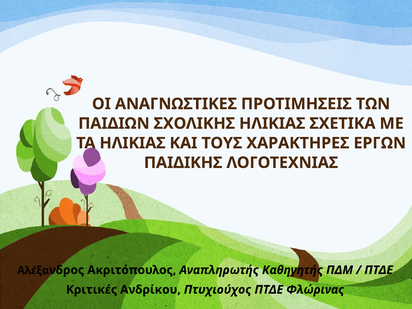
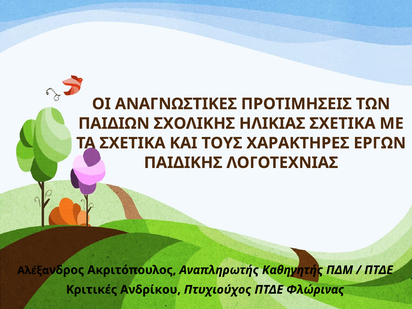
ΤΑ ΗΛΙΚΙΑΣ: ΗΛΙΚΙΑΣ -> ΣΧΕΤΙΚΑ (132, 143)
